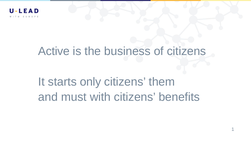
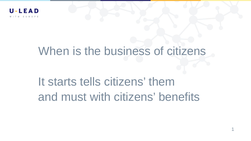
Active: Active -> When (54, 51)
only: only -> tells (90, 82)
